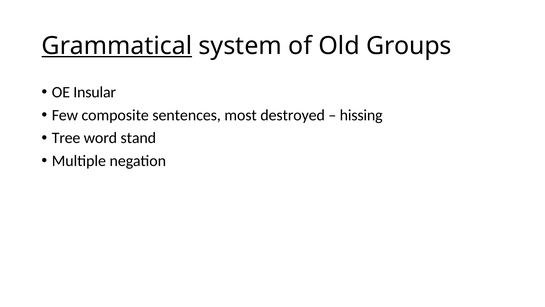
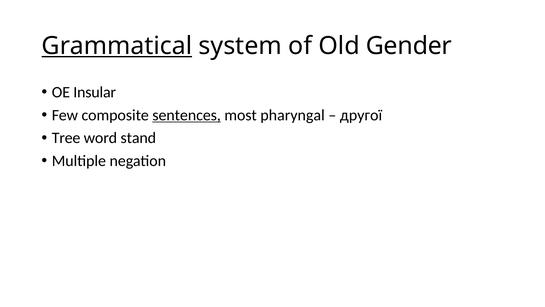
Groups: Groups -> Gender (409, 46)
sentences underline: none -> present (187, 115)
destroyed: destroyed -> pharyngal (293, 115)
hissing: hissing -> другої (361, 115)
